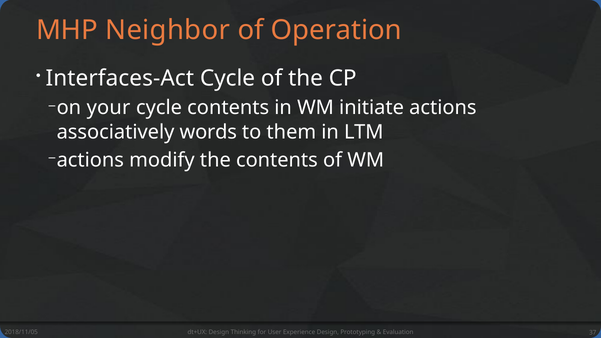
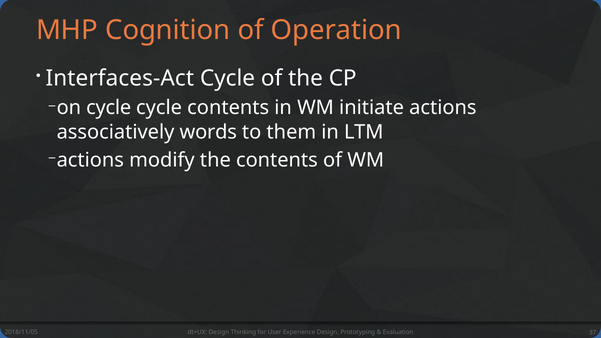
Neighbor: Neighbor -> Cognition (168, 30)
on your: your -> cycle (109, 108)
